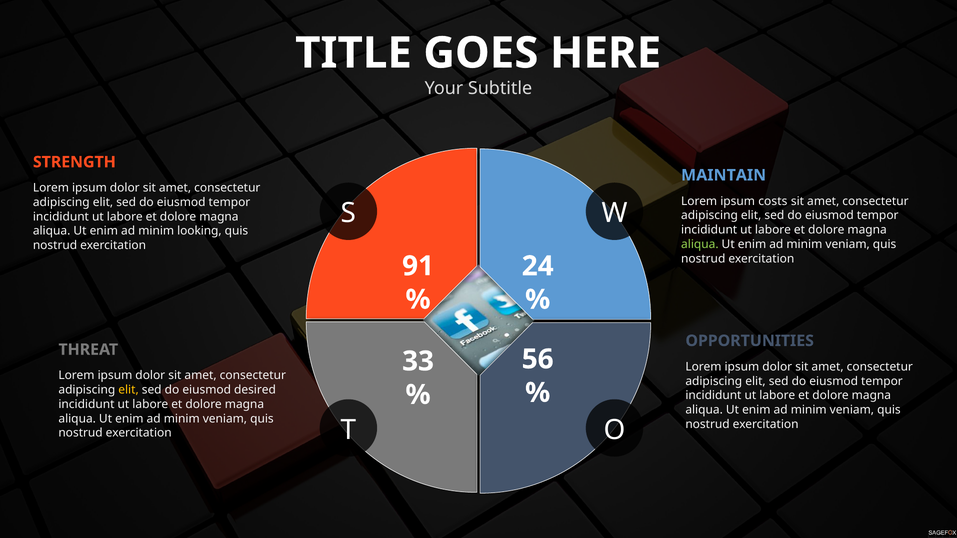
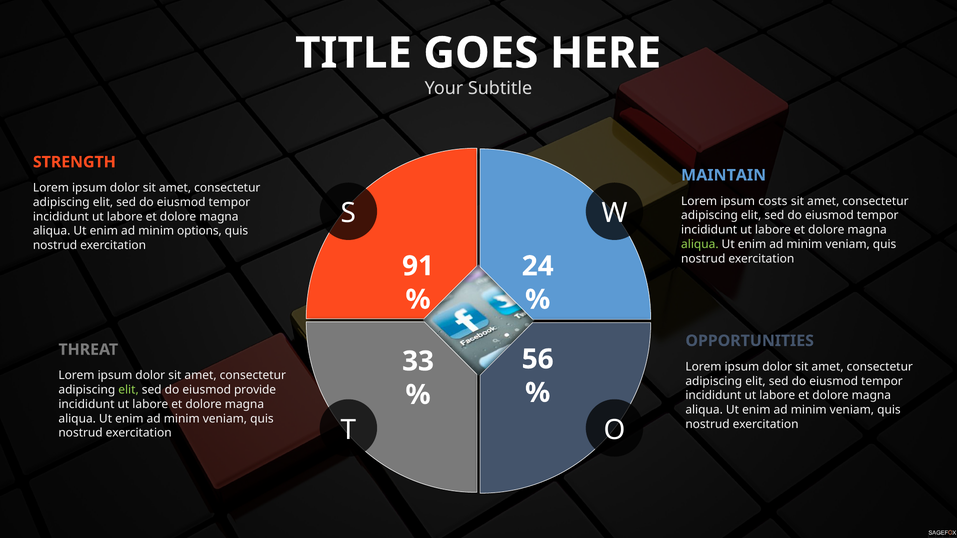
looking: looking -> options (199, 231)
elit colour: yellow -> light green (129, 390)
desired: desired -> provide (255, 390)
